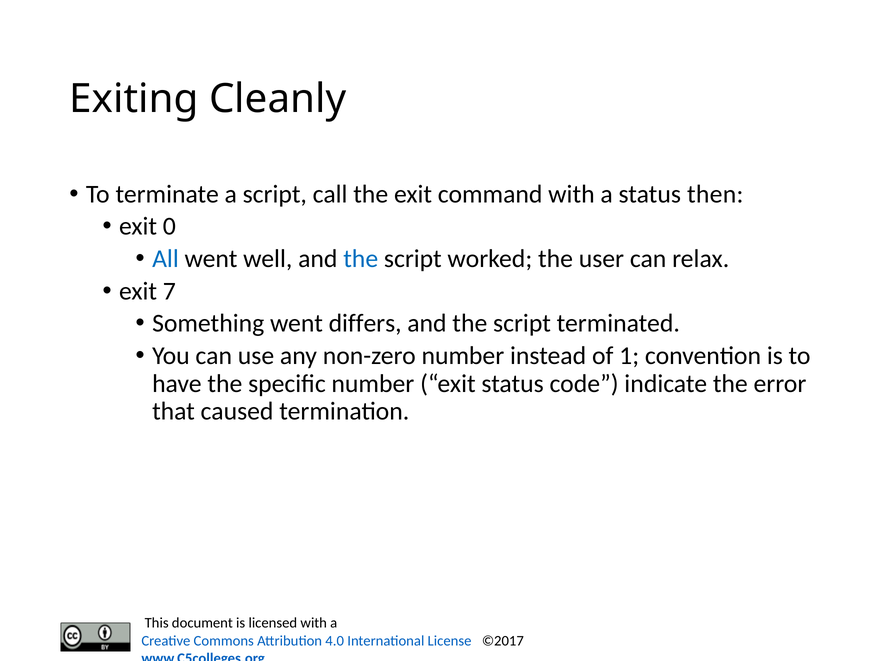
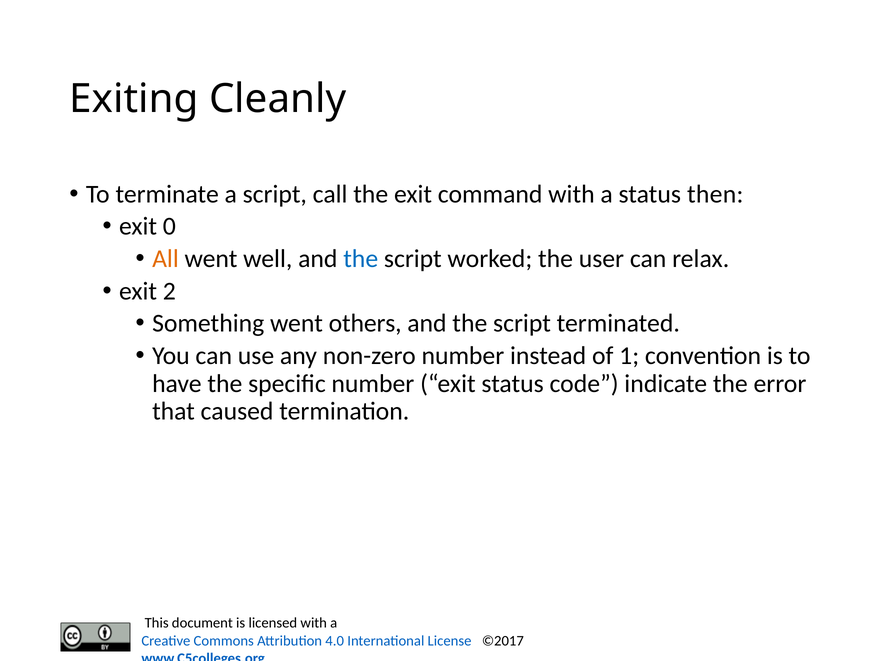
All colour: blue -> orange (165, 259)
7: 7 -> 2 (169, 291)
differs: differs -> others (365, 324)
